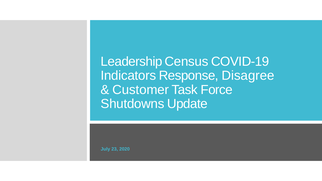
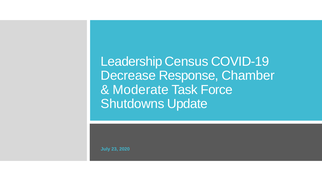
Indicators: Indicators -> Decrease (128, 76)
Disagree: Disagree -> Chamber (248, 76)
Customer: Customer -> Moderate (141, 90)
